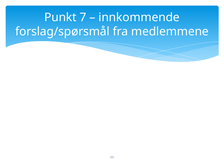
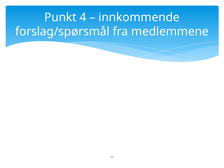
7: 7 -> 4 (83, 17)
